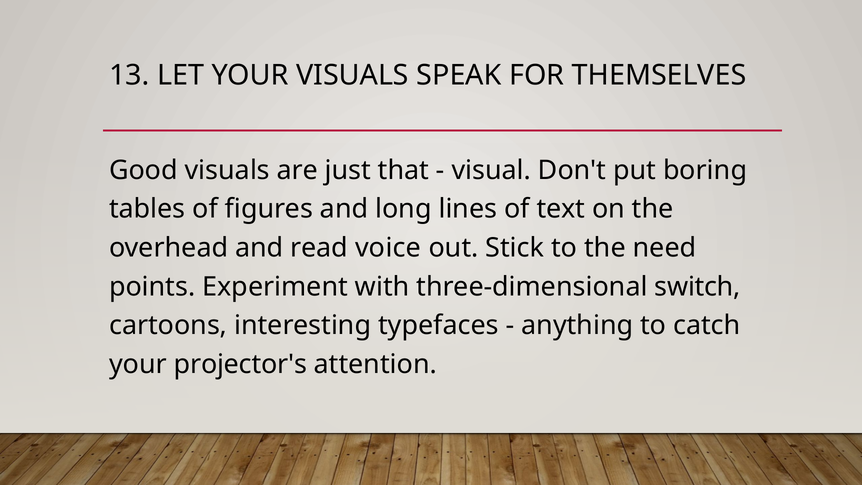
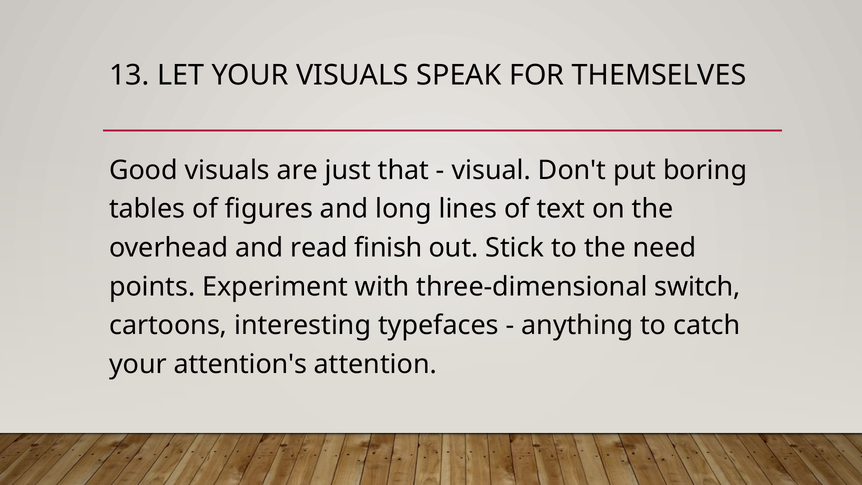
voice: voice -> finish (388, 248)
projector's: projector's -> attention's (240, 364)
